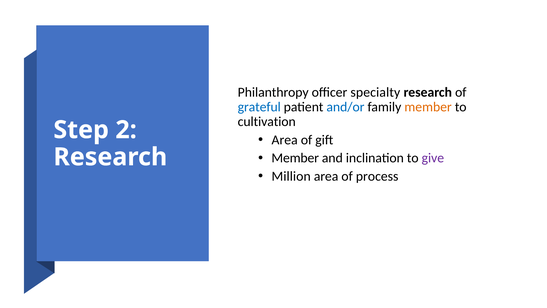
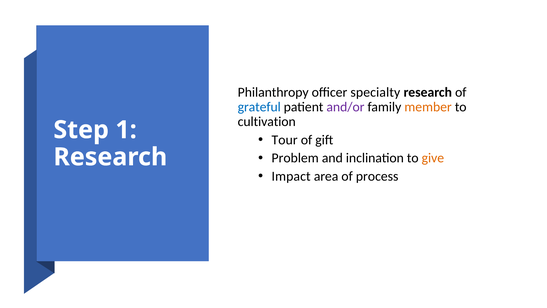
and/or colour: blue -> purple (345, 107)
2: 2 -> 1 (126, 130)
Area: Area -> Tour (285, 140)
Member: Member -> Problem (295, 158)
give colour: purple -> orange (433, 158)
Million: Million -> Impact (291, 176)
